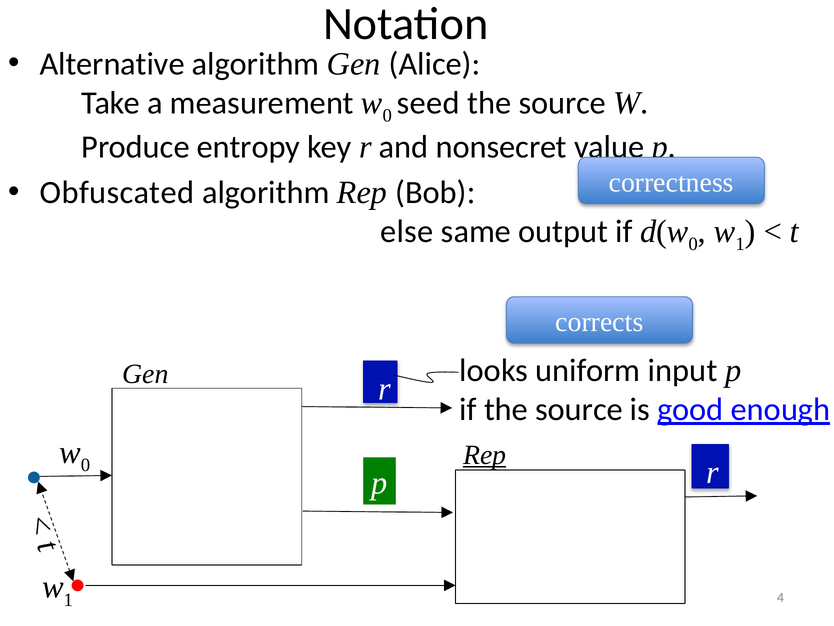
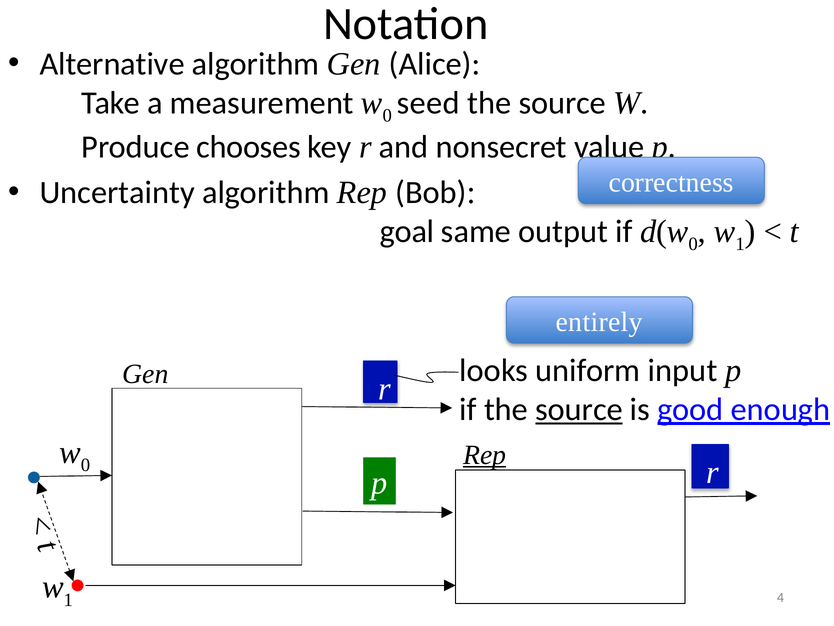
entropy: entropy -> chooses (249, 147)
Obfuscated: Obfuscated -> Uncertainty (117, 192)
else: else -> goal (407, 231)
corrects: corrects -> entirely (599, 322)
source underline: none -> present (579, 409)
